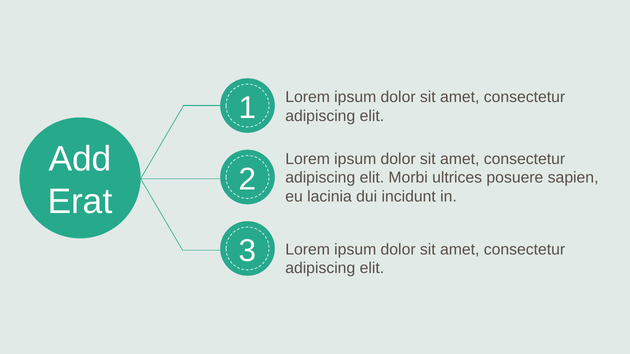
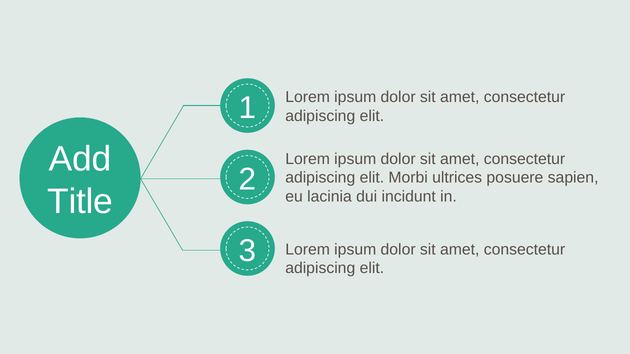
Erat: Erat -> Title (80, 202)
